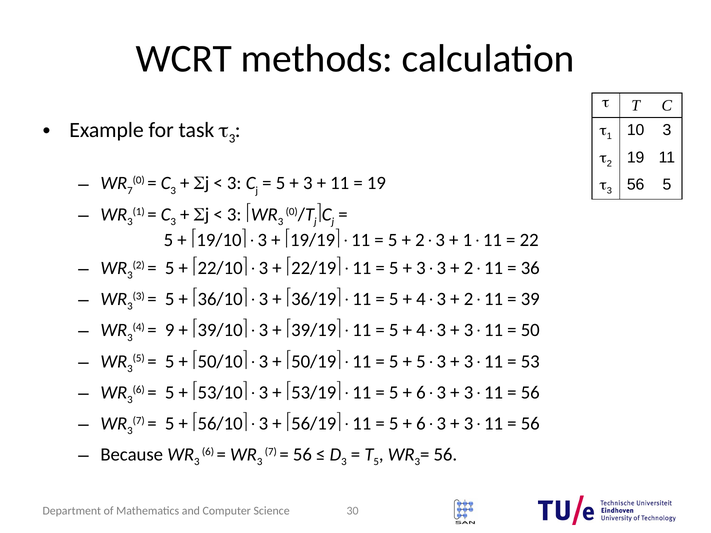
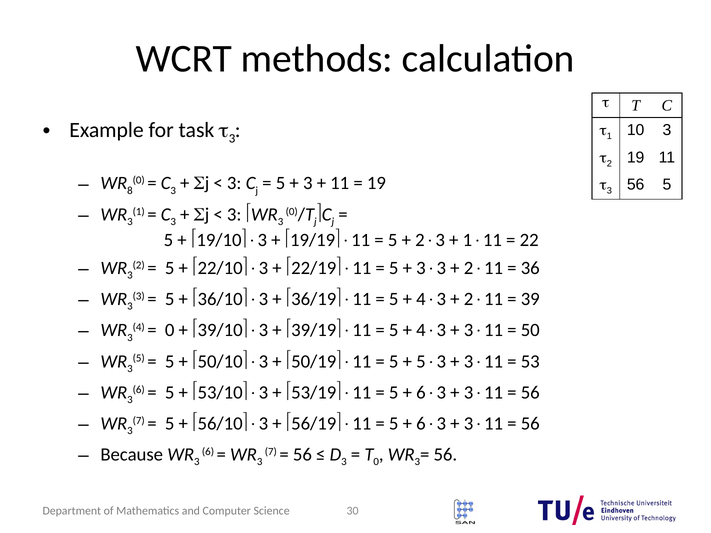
7: 7 -> 8 (130, 191)
9: 9 -> 0 (170, 330)
T 5: 5 -> 0 (376, 462)
